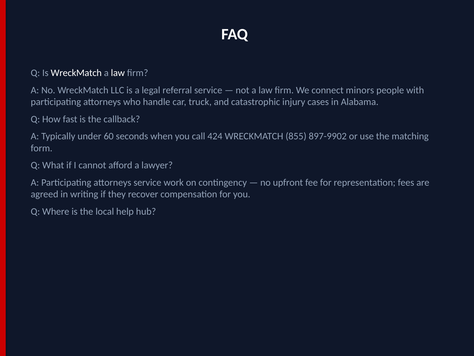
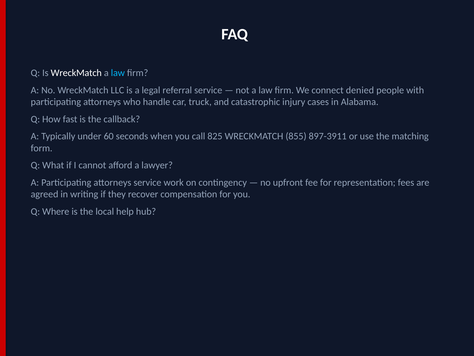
law colour: white -> light blue (118, 73)
minors: minors -> denied (360, 90)
424: 424 -> 825 (215, 136)
897-9902: 897-9902 -> 897-3911 (328, 136)
